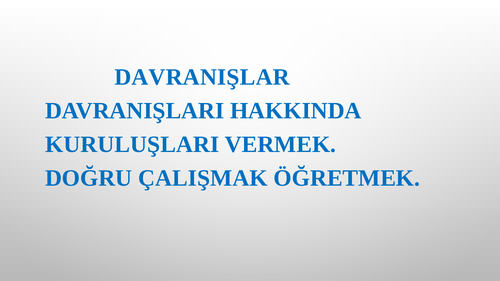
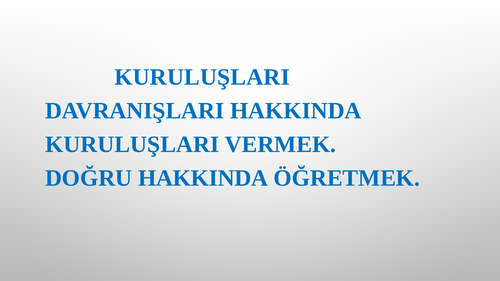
DAVRANIŞLAR: DAVRANIŞLAR -> KURULUŞLARI (202, 77)
DOĞRU ÇALIŞMAK: ÇALIŞMAK -> HAKKINDA (203, 178)
